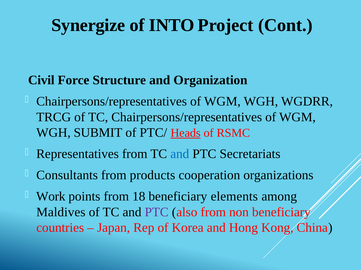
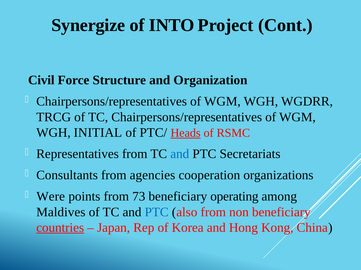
SUBMIT: SUBMIT -> INITIAL (98, 133)
products: products -> agencies (152, 176)
Work: Work -> Were (51, 197)
18: 18 -> 73 (139, 197)
elements: elements -> operating (234, 197)
PTC colour: purple -> blue (157, 213)
countries underline: none -> present (60, 228)
